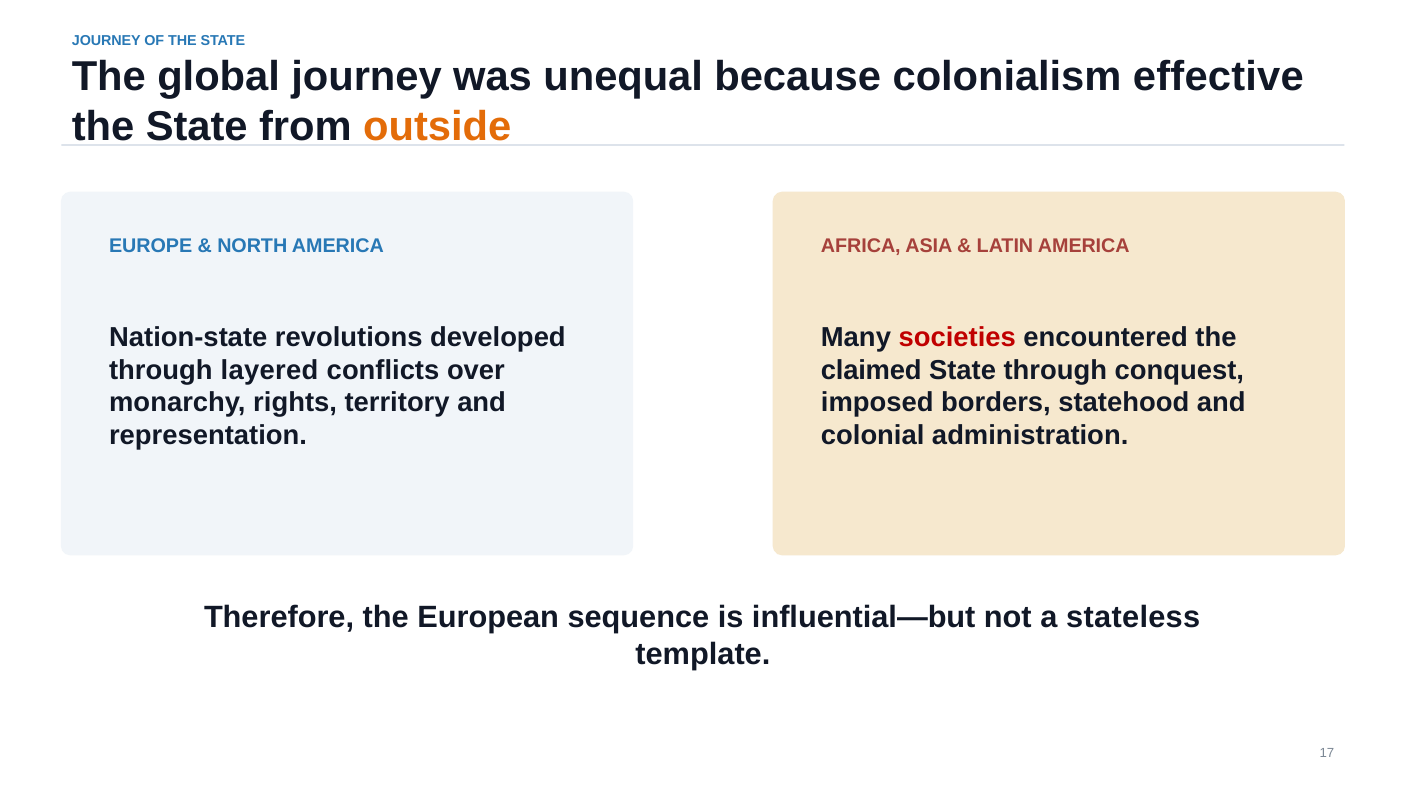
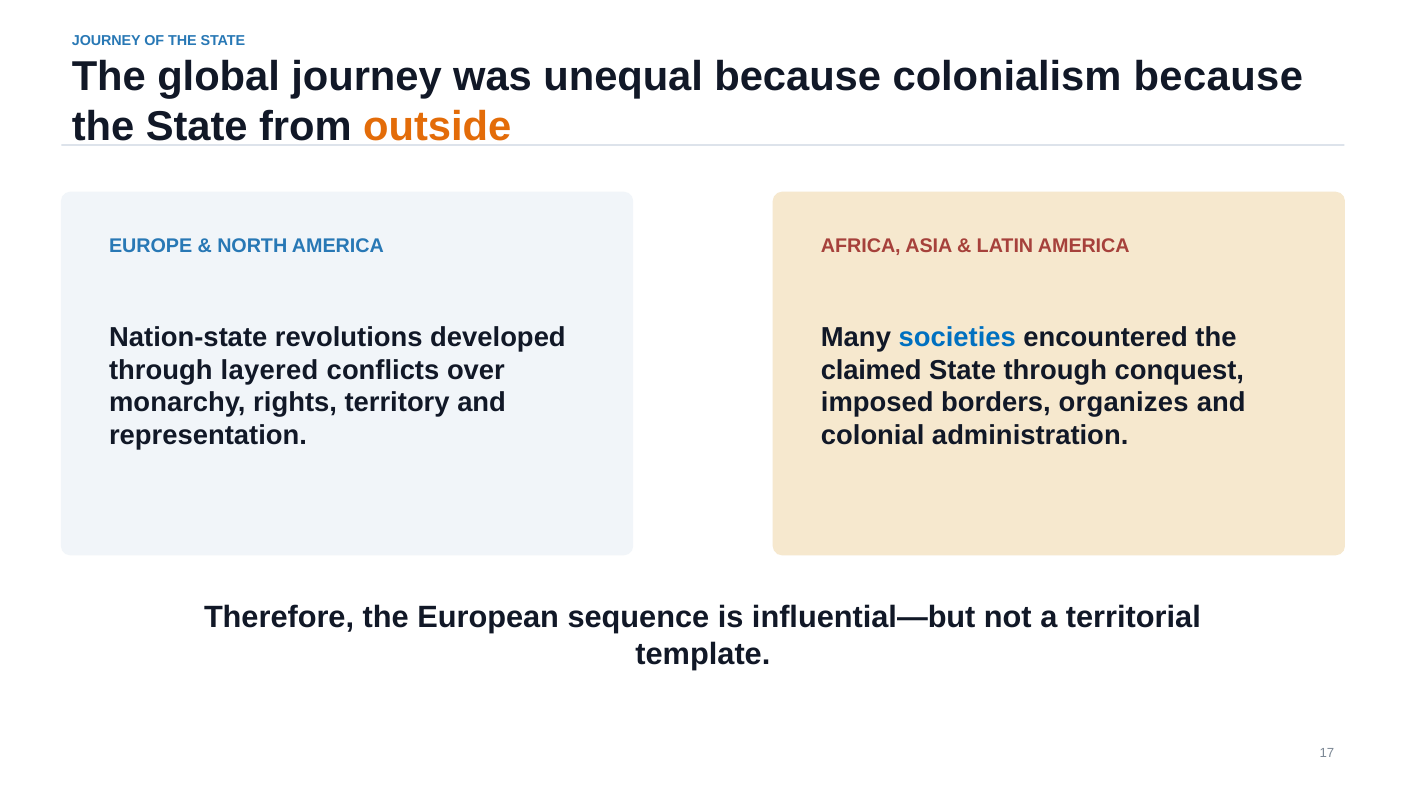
colonialism effective: effective -> because (1218, 77)
societies colour: red -> blue (957, 337)
statehood: statehood -> organizes (1124, 403)
stateless: stateless -> territorial (1133, 617)
